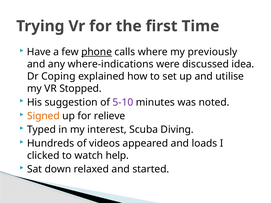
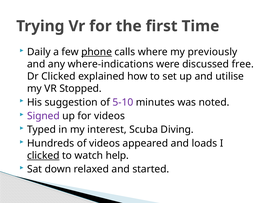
Have: Have -> Daily (39, 52)
idea: idea -> free (243, 64)
Dr Coping: Coping -> Clicked (58, 76)
Signed colour: orange -> purple (43, 116)
for relieve: relieve -> videos (110, 116)
clicked underline: none -> present (43, 156)
